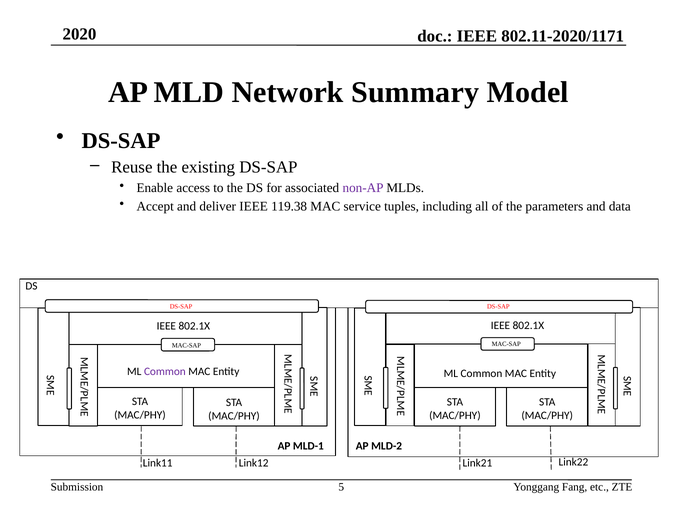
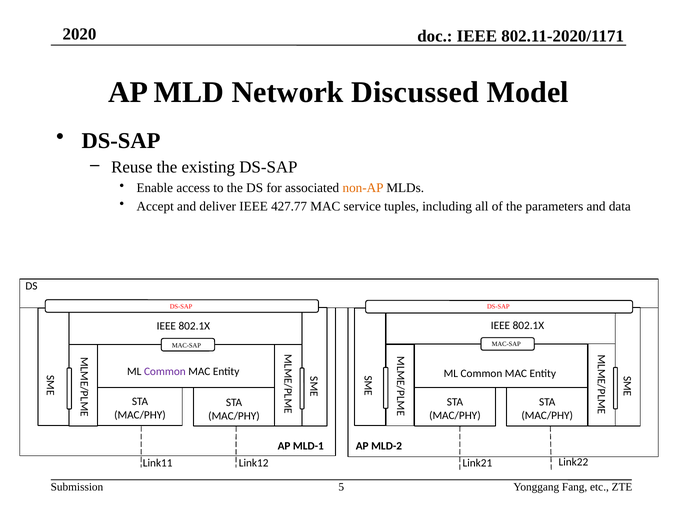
Summary: Summary -> Discussed (415, 92)
non-AP colour: purple -> orange (363, 188)
119.38: 119.38 -> 427.77 (289, 206)
